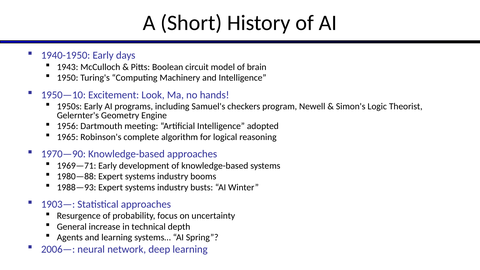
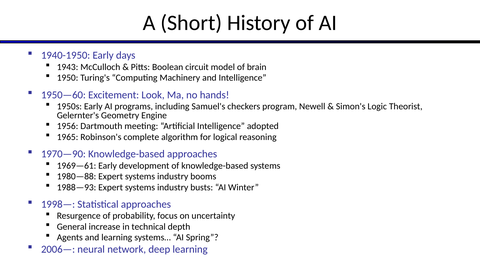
1950—10: 1950—10 -> 1950—60 (63, 95)
1969—71: 1969—71 -> 1969—61 (77, 166)
1903—: 1903— -> 1998— (58, 204)
